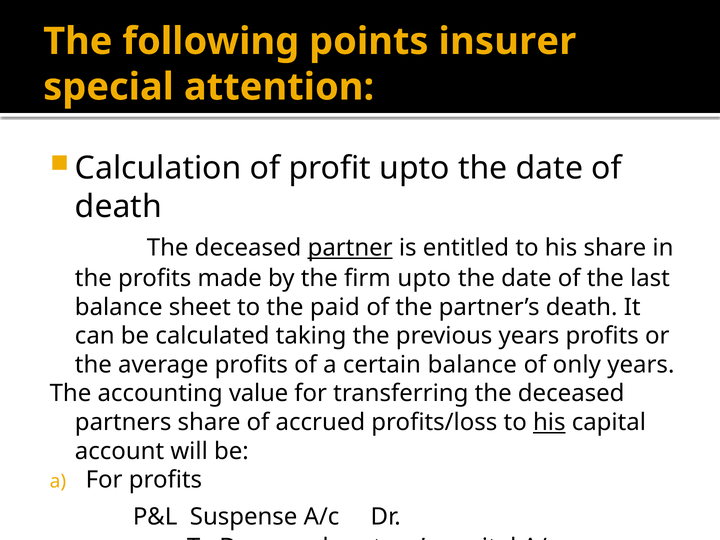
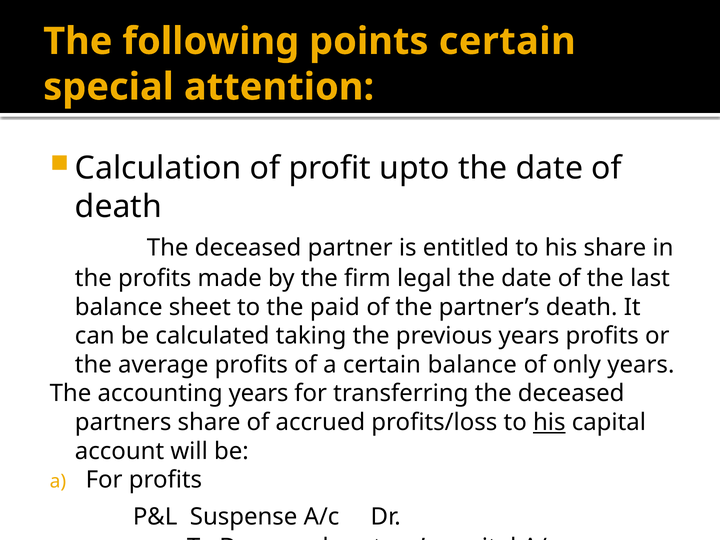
points insurer: insurer -> certain (507, 41)
partner underline: present -> none (350, 248)
firm upto: upto -> legal (424, 278)
accounting value: value -> years (259, 393)
